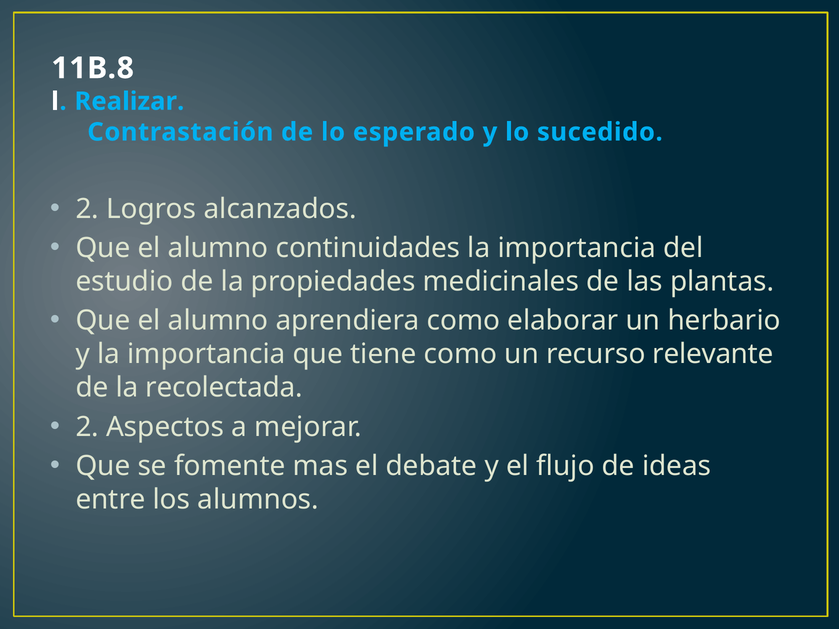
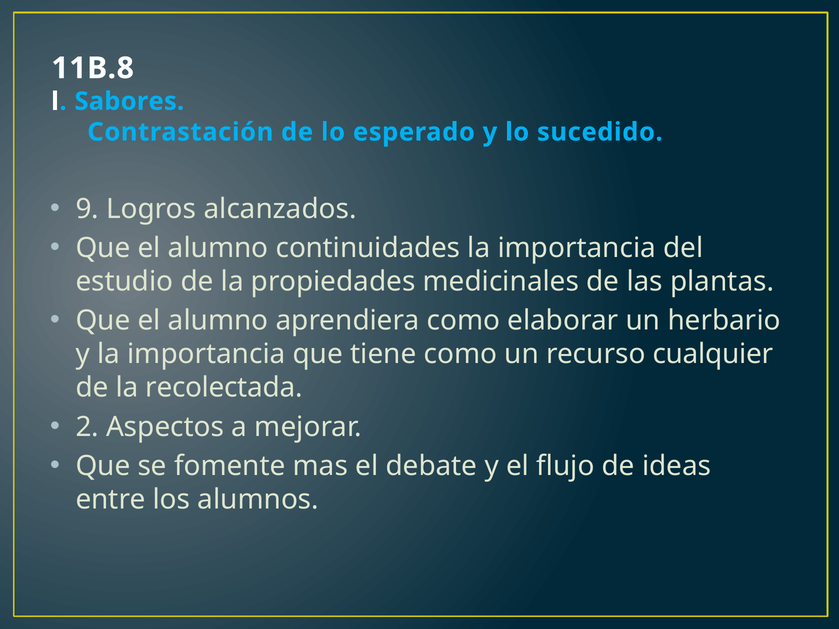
Realizar: Realizar -> Sabores (129, 101)
2: 2 -> 9 (87, 209)
relevante: relevante -> cualquier (713, 354)
